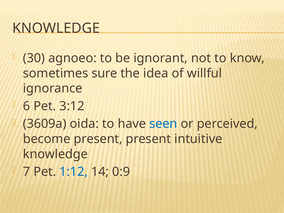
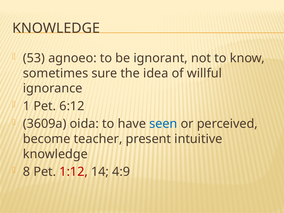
30: 30 -> 53 (34, 58)
6: 6 -> 1 (27, 106)
3:12: 3:12 -> 6:12 (72, 106)
become present: present -> teacher (98, 139)
7: 7 -> 8 (27, 172)
1:12 colour: blue -> red (74, 172)
0:9: 0:9 -> 4:9 (121, 172)
